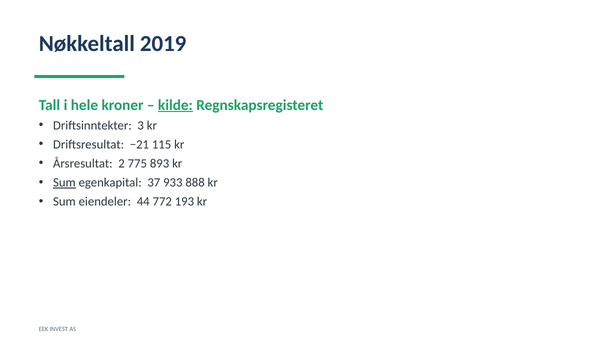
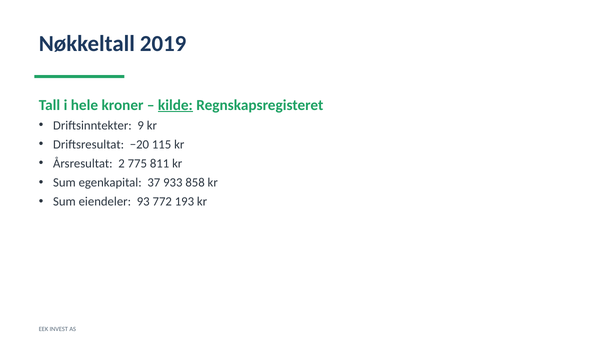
3: 3 -> 9 (141, 125)
−21: −21 -> −20 (139, 145)
893: 893 -> 811 (160, 164)
Sum underline: present -> none (64, 183)
888: 888 -> 858 (195, 183)
44: 44 -> 93 (143, 202)
